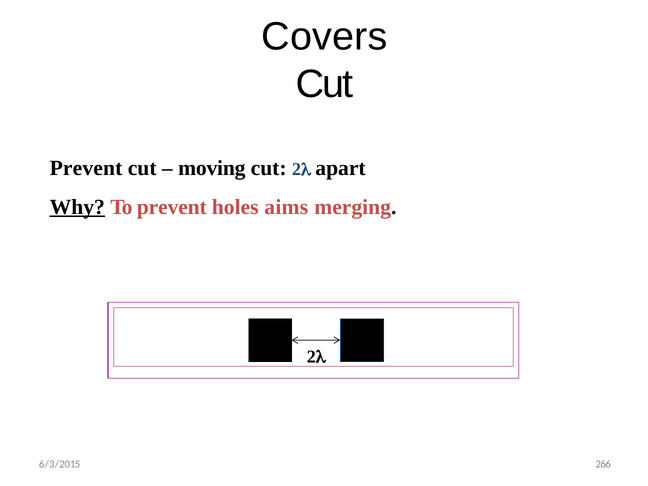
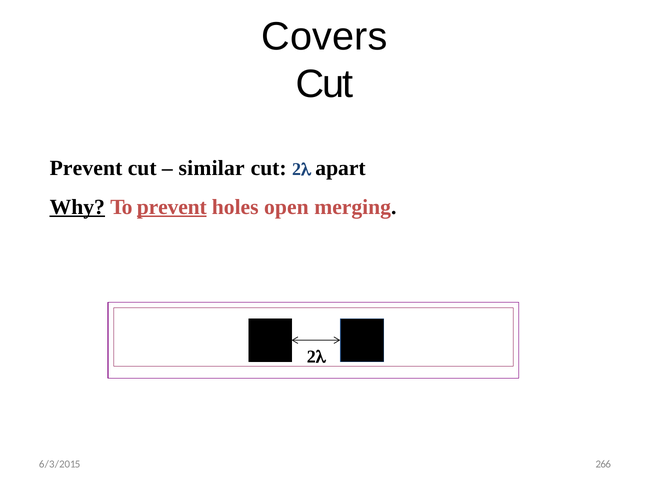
moving: moving -> similar (212, 168)
prevent underline: none -> present (172, 207)
aims: aims -> open (286, 207)
